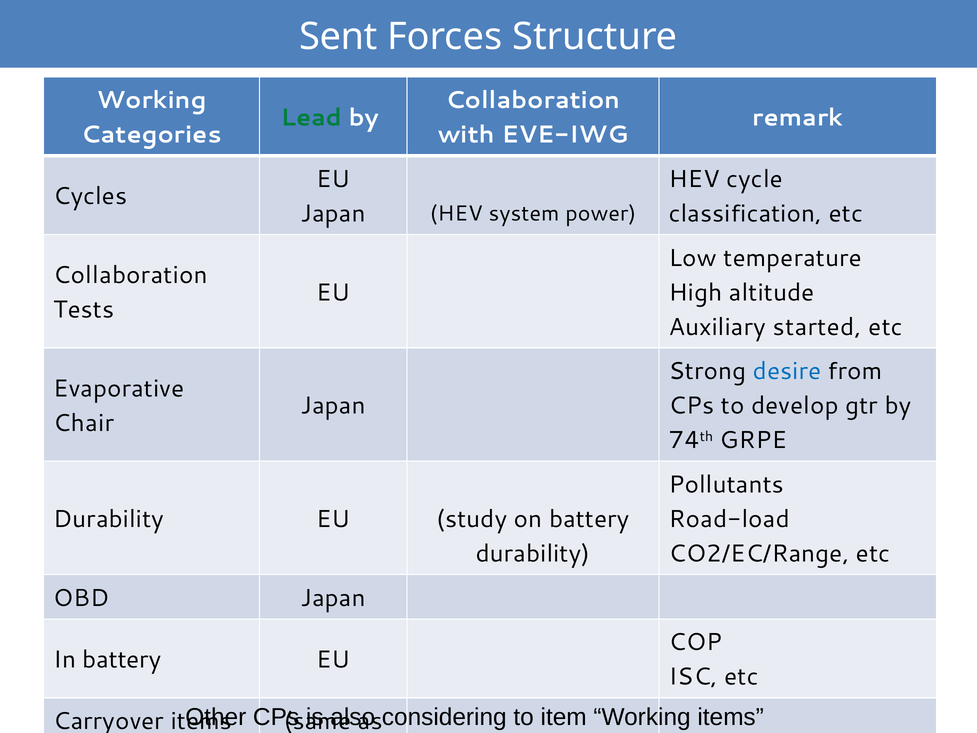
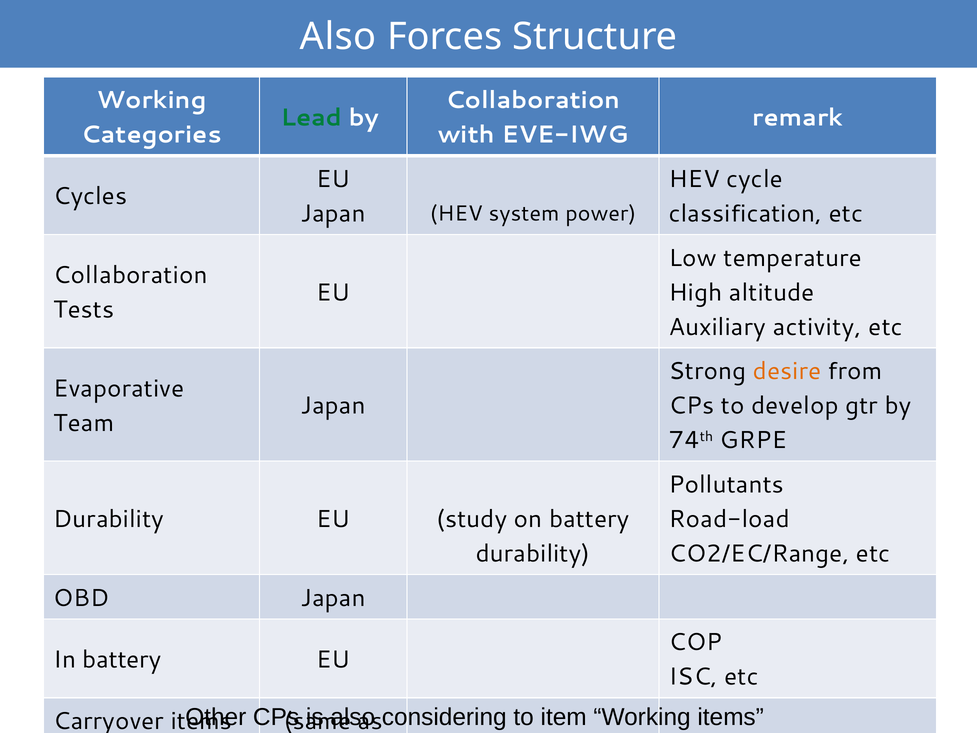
Sent: Sent -> Also (338, 36)
started: started -> activity (817, 327)
desire colour: blue -> orange (787, 371)
Chair: Chair -> Team (84, 423)
